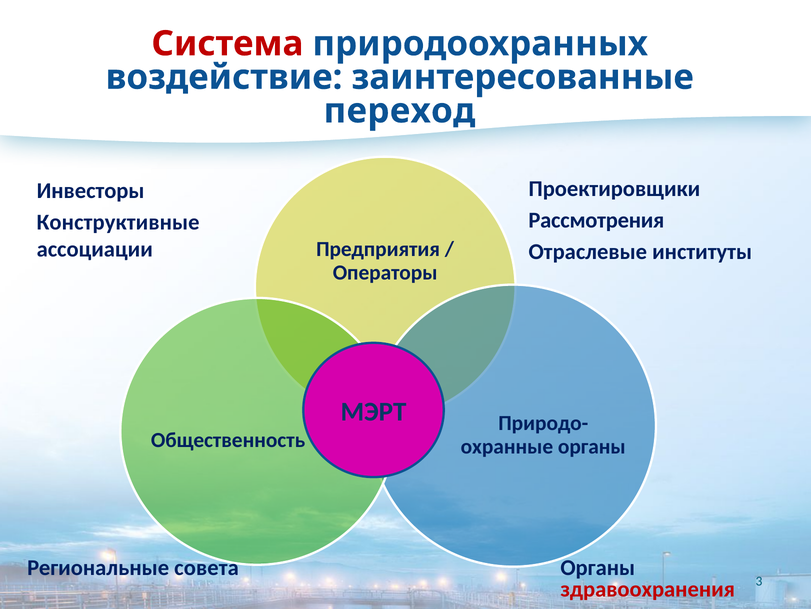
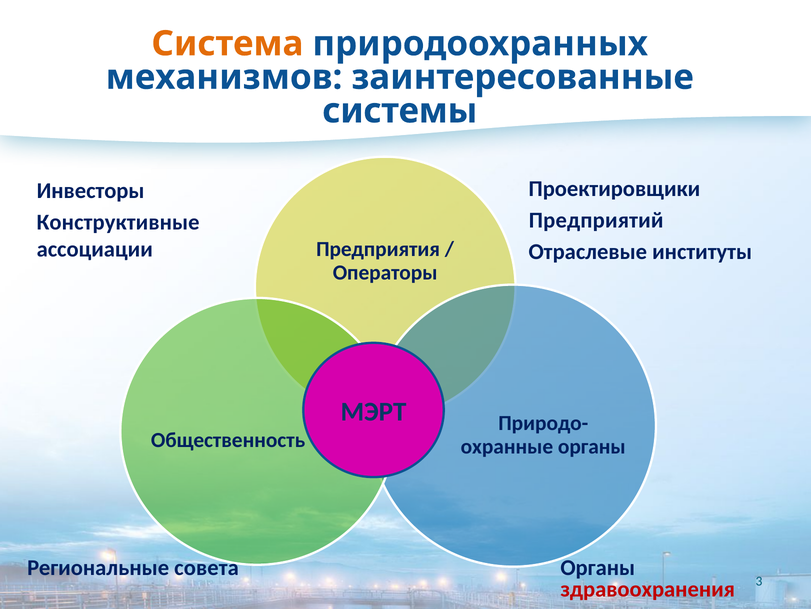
Система colour: red -> orange (227, 44)
воздействие: воздействие -> механизмов (224, 77)
переход: переход -> системы (400, 111)
Рассмотрения: Рассмотрения -> Предприятий (596, 220)
